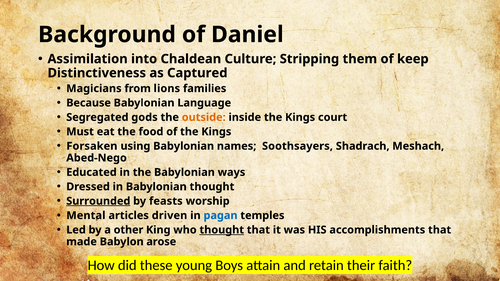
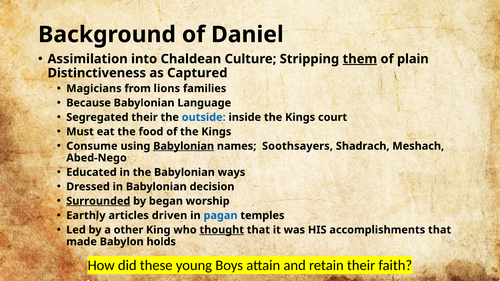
them underline: none -> present (360, 59)
keep: keep -> plain (413, 59)
Segregated gods: gods -> their (145, 117)
outside colour: orange -> blue (204, 117)
Forsaken: Forsaken -> Consume (92, 146)
Babylonian underline: none -> present (184, 146)
Babylonian thought: thought -> decision (212, 187)
feasts: feasts -> began (166, 201)
Mental: Mental -> Earthly (86, 216)
arose: arose -> holds (161, 242)
